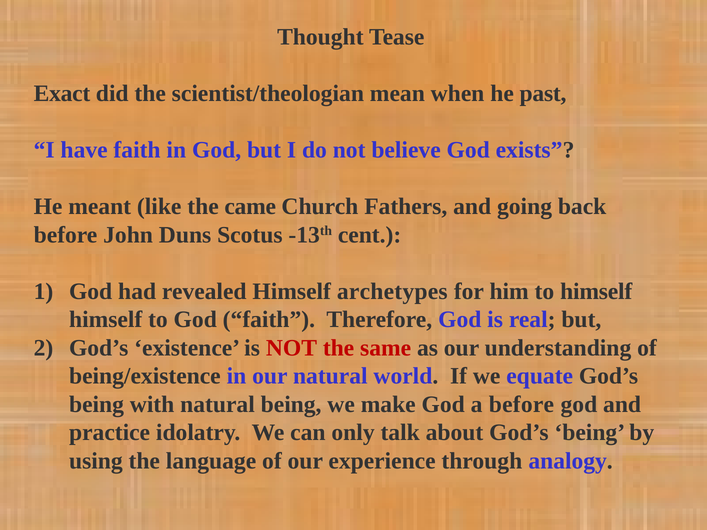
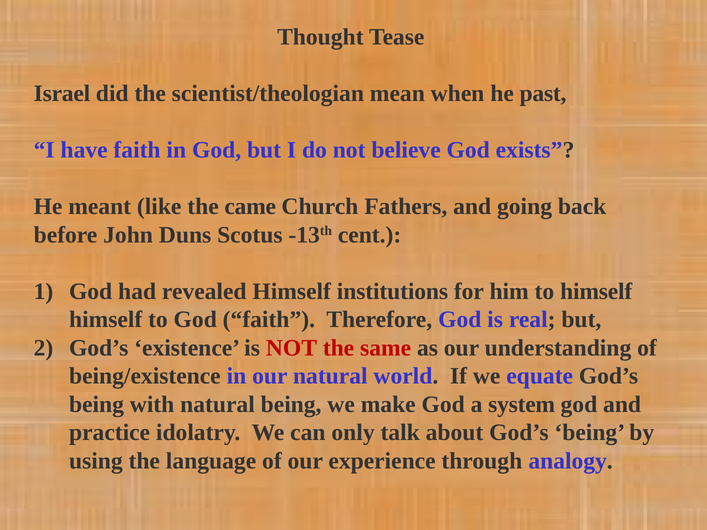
Exact: Exact -> Israel (62, 93)
archetypes: archetypes -> institutions (392, 291)
a before: before -> system (522, 405)
